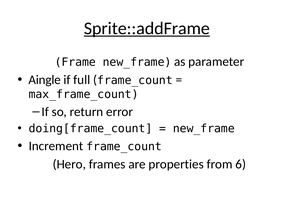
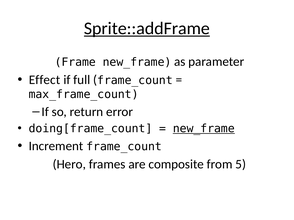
Aingle: Aingle -> Effect (44, 80)
new_frame underline: none -> present (204, 129)
properties: properties -> composite (176, 165)
6: 6 -> 5 (241, 165)
